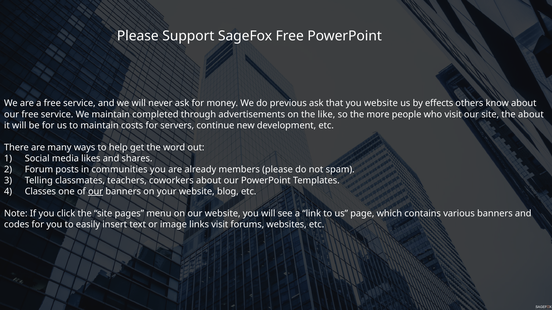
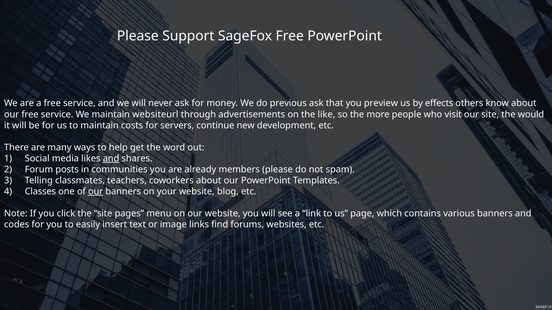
you website: website -> preview (381, 103)
completed: completed -> websiteurl (155, 114)
the about: about -> would (531, 114)
and underline: none -> present (111, 159)
links visit: visit -> find (220, 225)
